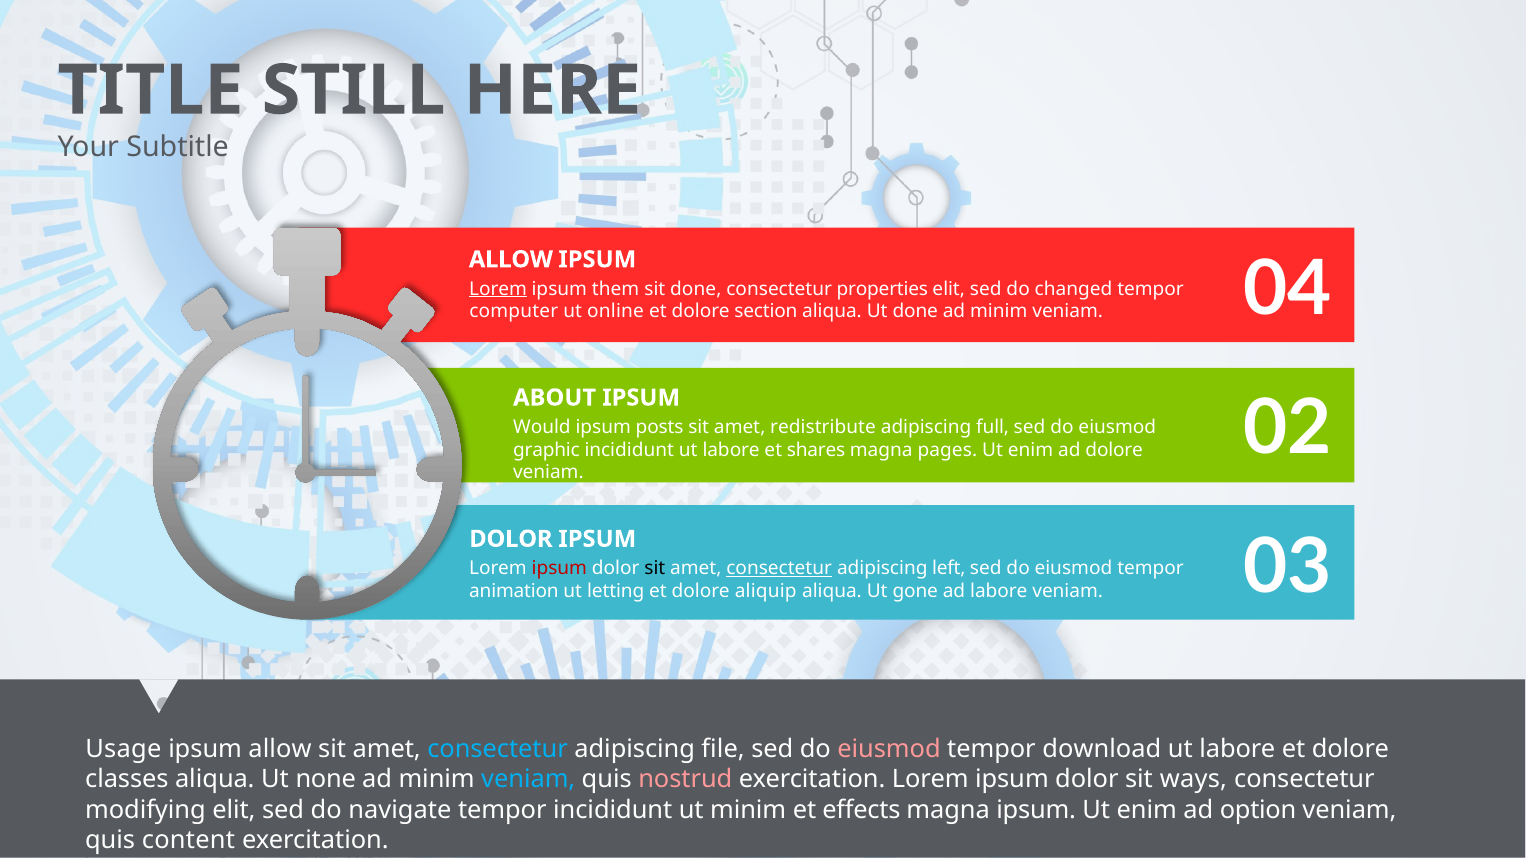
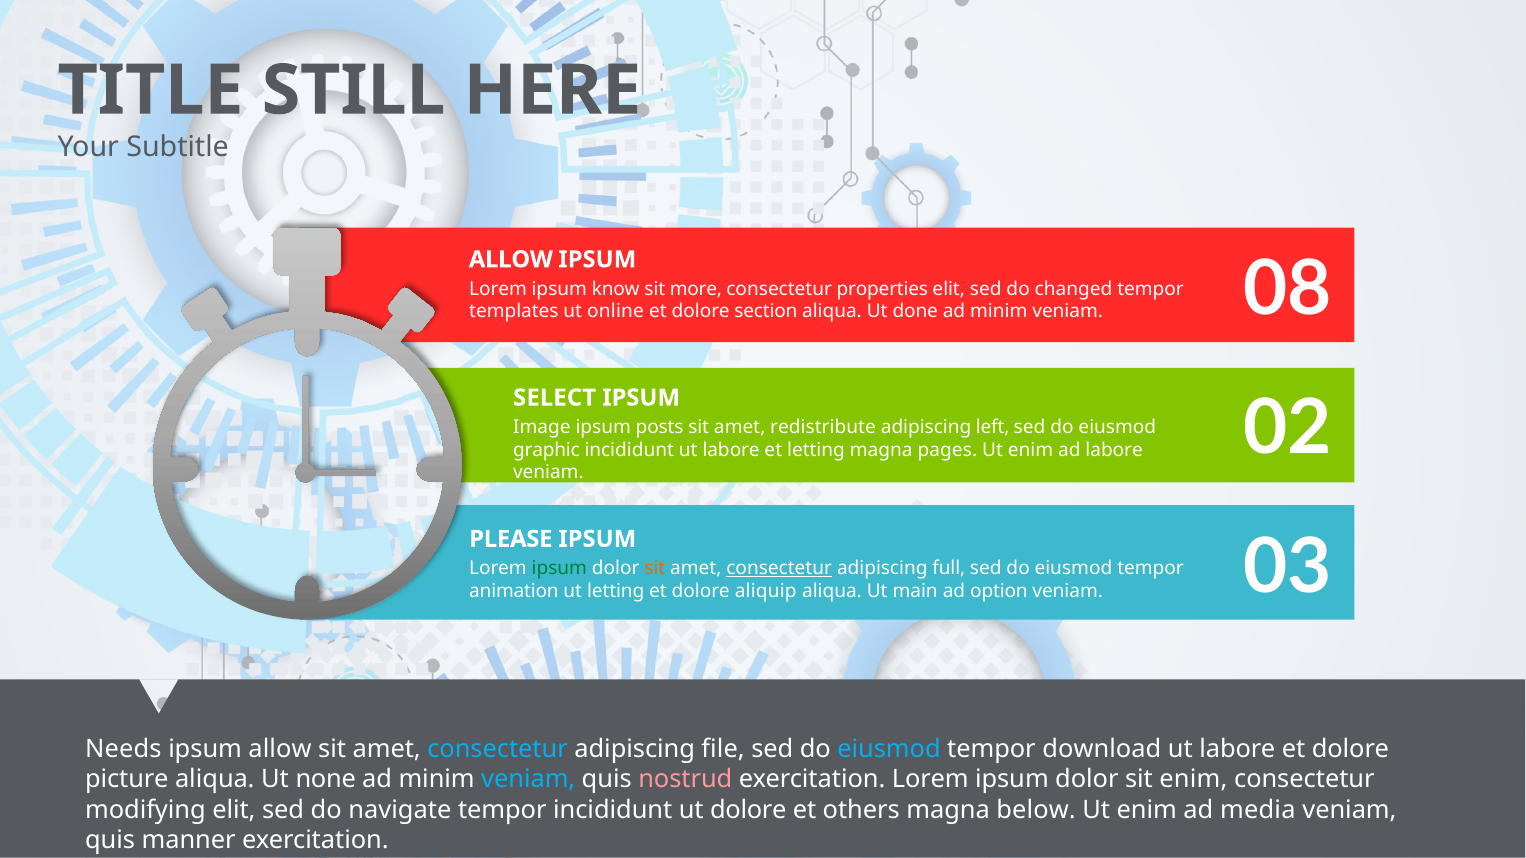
Lorem underline: present -> none (498, 289)
them: them -> know (616, 289)
sit done: done -> more (696, 289)
computer: computer -> templates (514, 312)
04: 04 -> 08 (1288, 290)
ABOUT: ABOUT -> SELECT (555, 398)
Would: Would -> Image (542, 427)
full: full -> left (993, 427)
et shares: shares -> letting (816, 450)
ad dolore: dolore -> labore (1114, 450)
DOLOR: DOLOR -> PLEASE (511, 539)
ipsum colour: red -> green (559, 568)
sit colour: black -> orange (655, 568)
left: left -> full (949, 568)
gone: gone -> main (915, 591)
ad labore: labore -> option (999, 591)
Usage: Usage -> Needs (123, 749)
eiusmod colour: pink -> light blue (889, 749)
classes: classes -> picture (127, 780)
sit ways: ways -> enim (1193, 780)
ut minim: minim -> dolore (748, 810)
effects: effects -> others (861, 810)
magna ipsum: ipsum -> below (1036, 810)
option: option -> media (1258, 810)
content: content -> manner (189, 841)
